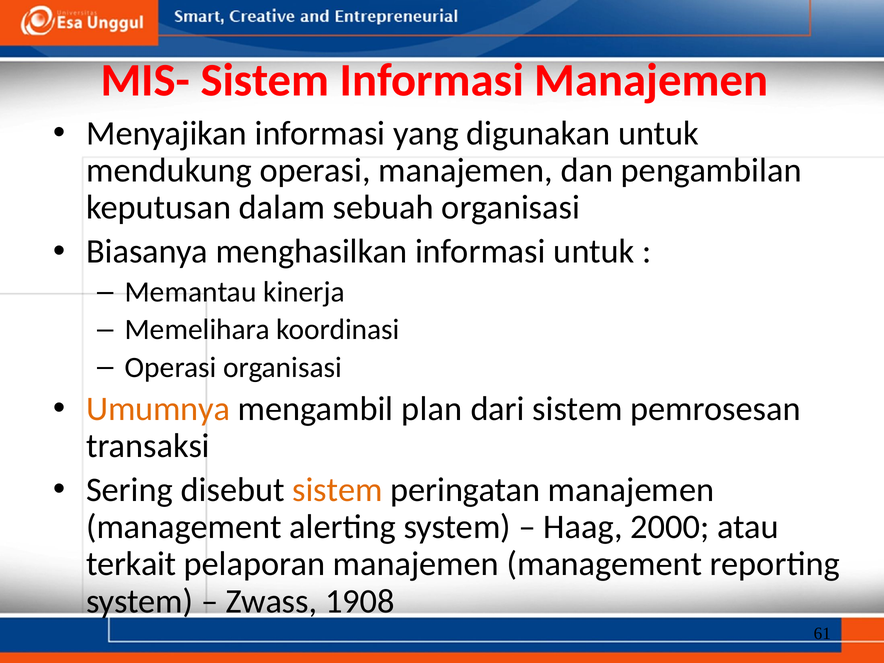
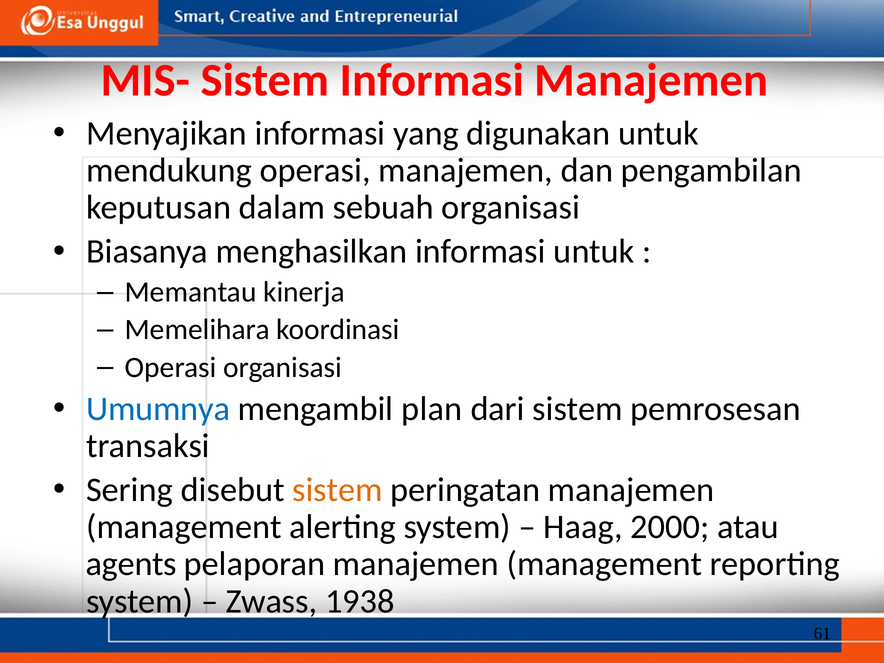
Umumnya colour: orange -> blue (158, 409)
terkait: terkait -> agents (131, 564)
1908: 1908 -> 1938 (360, 601)
